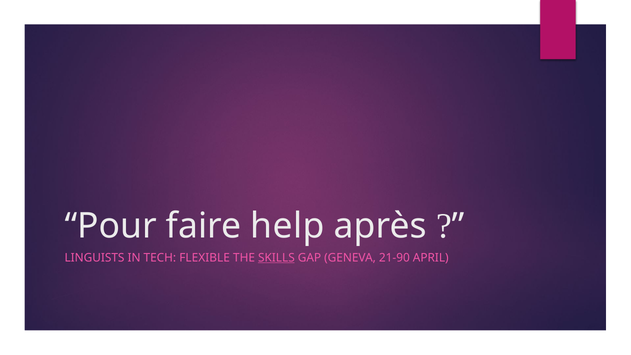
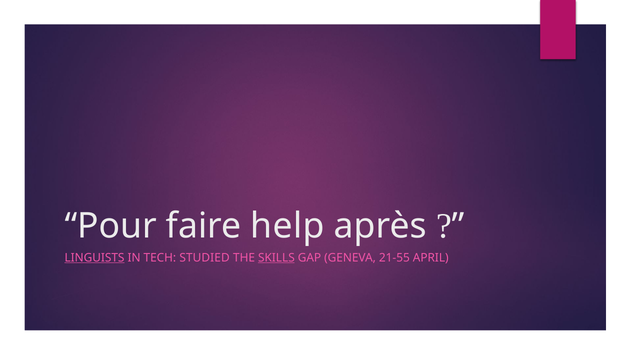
LINGUISTS underline: none -> present (94, 258)
FLEXIBLE: FLEXIBLE -> STUDIED (205, 258)
21-90: 21-90 -> 21-55 (394, 258)
